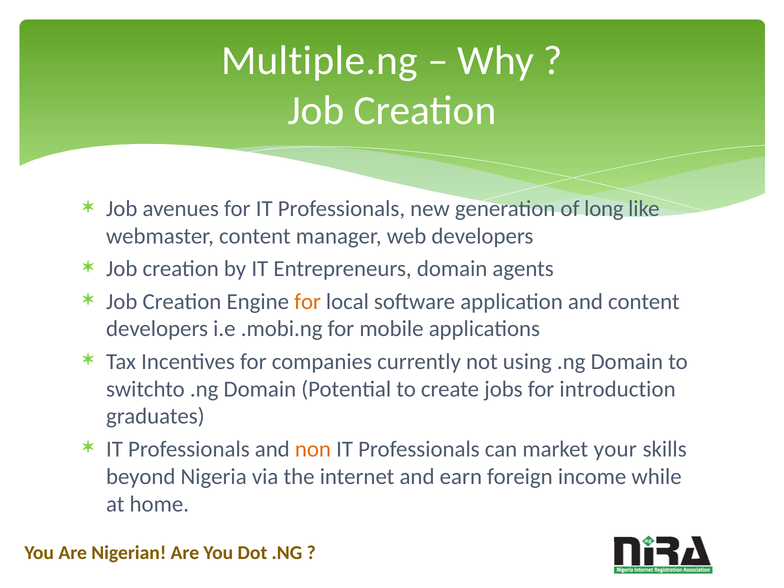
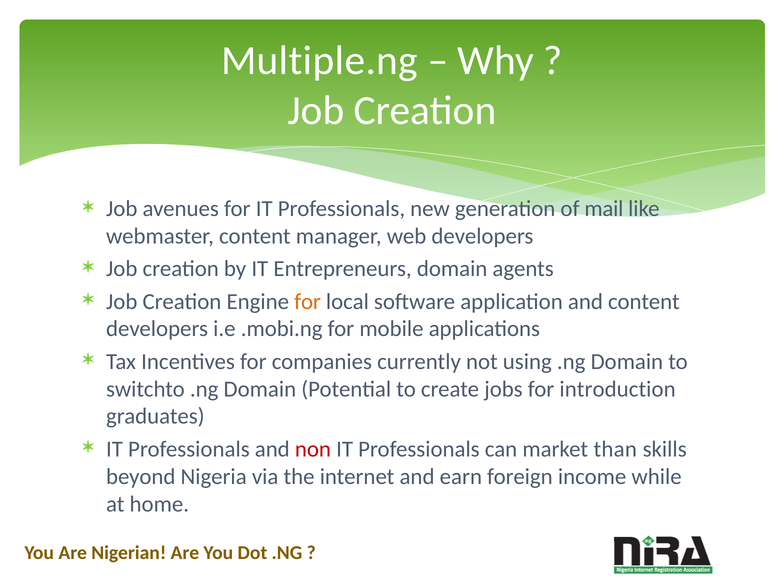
long: long -> mail (604, 209)
non colour: orange -> red (313, 449)
your: your -> than (615, 449)
